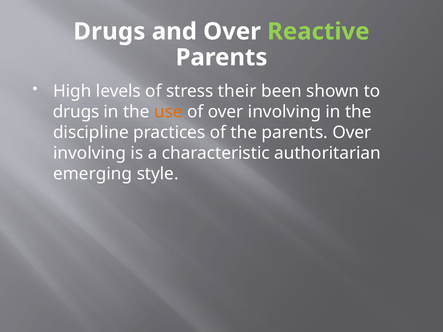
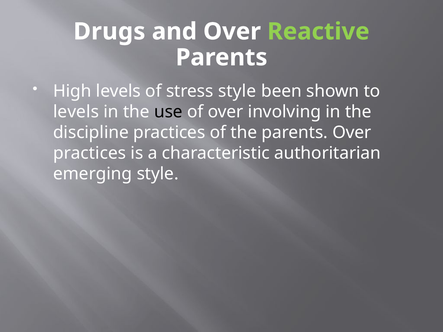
stress their: their -> style (237, 91)
drugs: drugs -> levels (76, 112)
use colour: orange -> black (168, 112)
involving: involving -> practices (90, 153)
